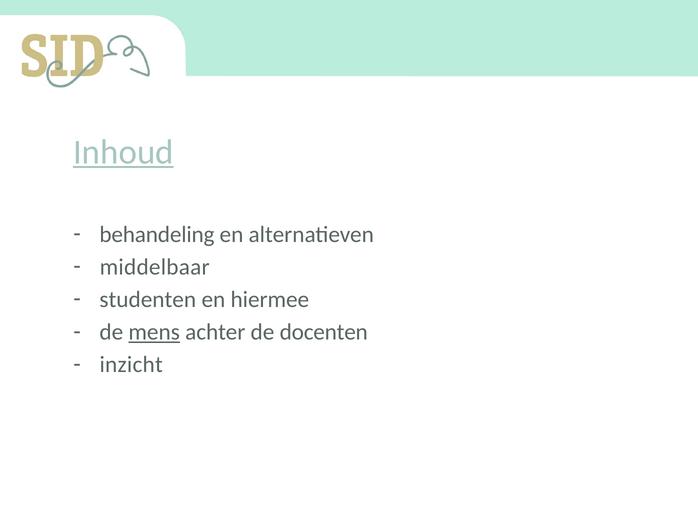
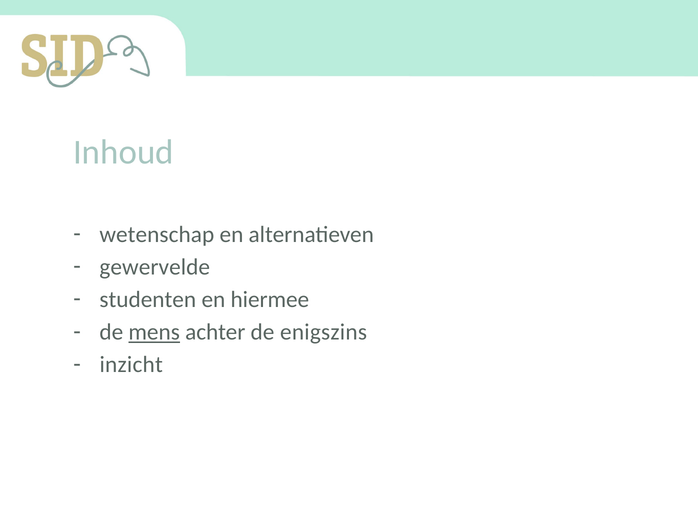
Inhoud underline: present -> none (123, 152)
behandeling: behandeling -> wetenschap (157, 234)
middelbaar: middelbaar -> gewervelde (155, 267)
docenten: docenten -> enigszins (324, 332)
